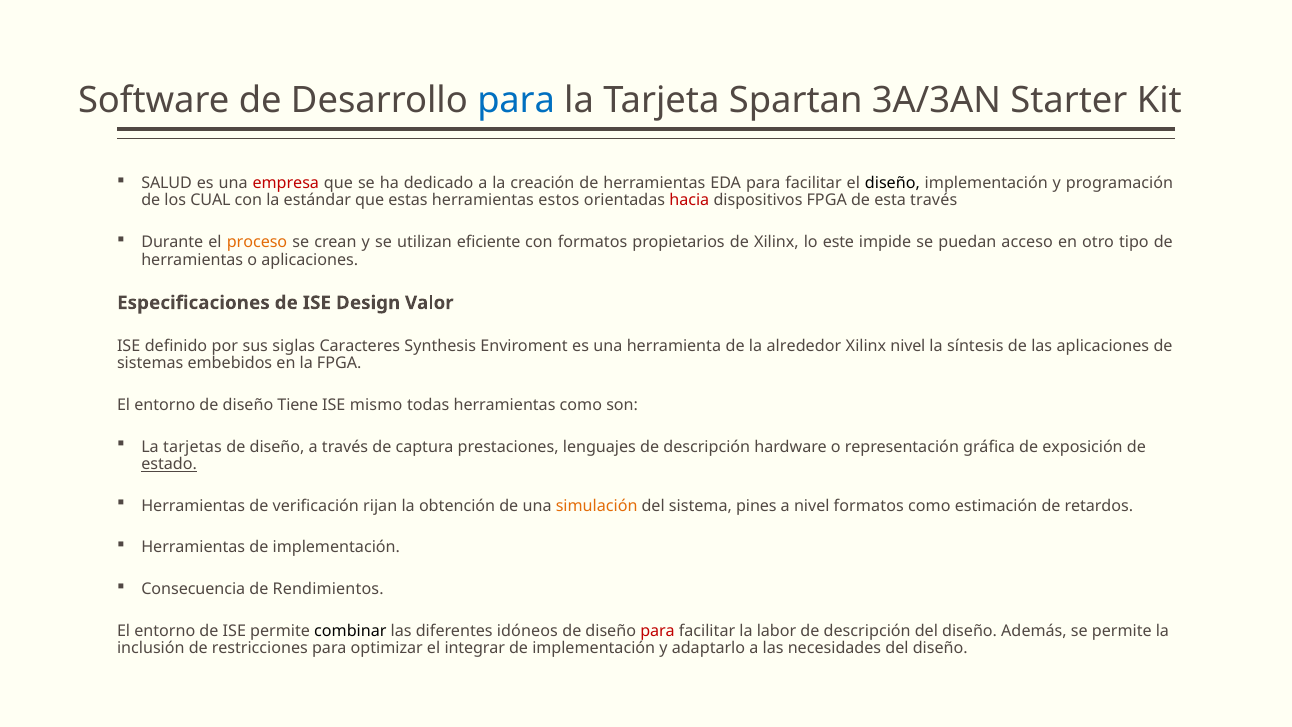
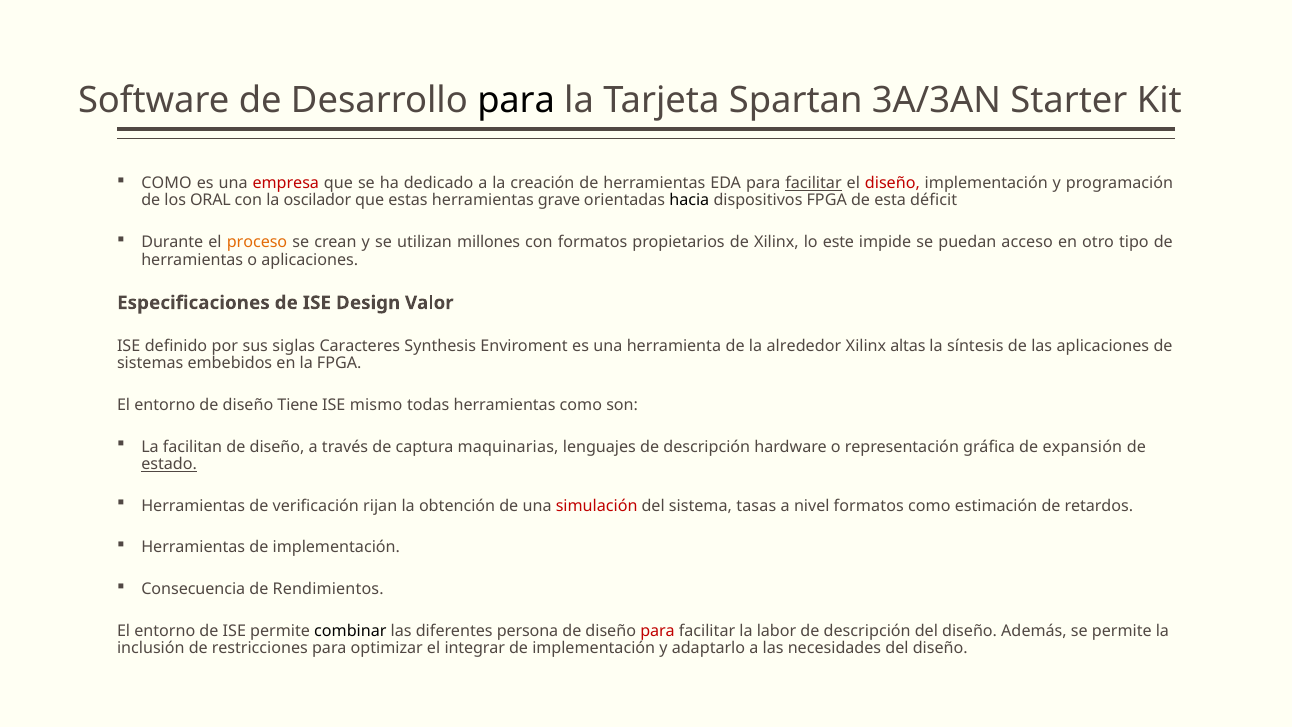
para colour: blue -> black (516, 100)
SALUD: SALUD -> COMO (166, 183)
facilitar underline: none -> present (813, 183)
diseño colour: black -> red (892, 183)
CUAL: CUAL -> ORAL (210, 200)
estándar: estándar -> oscilador (317, 200)
estos: estos -> grave (559, 200)
hacia colour: red -> black (689, 200)
esta través: través -> déficit (934, 200)
eficiente: eficiente -> millones (489, 242)
Xilinx nivel: nivel -> altas (908, 346)
tarjetas: tarjetas -> facilitan (193, 447)
prestaciones: prestaciones -> maquinarias (508, 447)
exposición: exposición -> expansión (1082, 447)
simulación colour: orange -> red (597, 506)
pines: pines -> tasas (756, 506)
idóneos: idóneos -> persona (527, 631)
